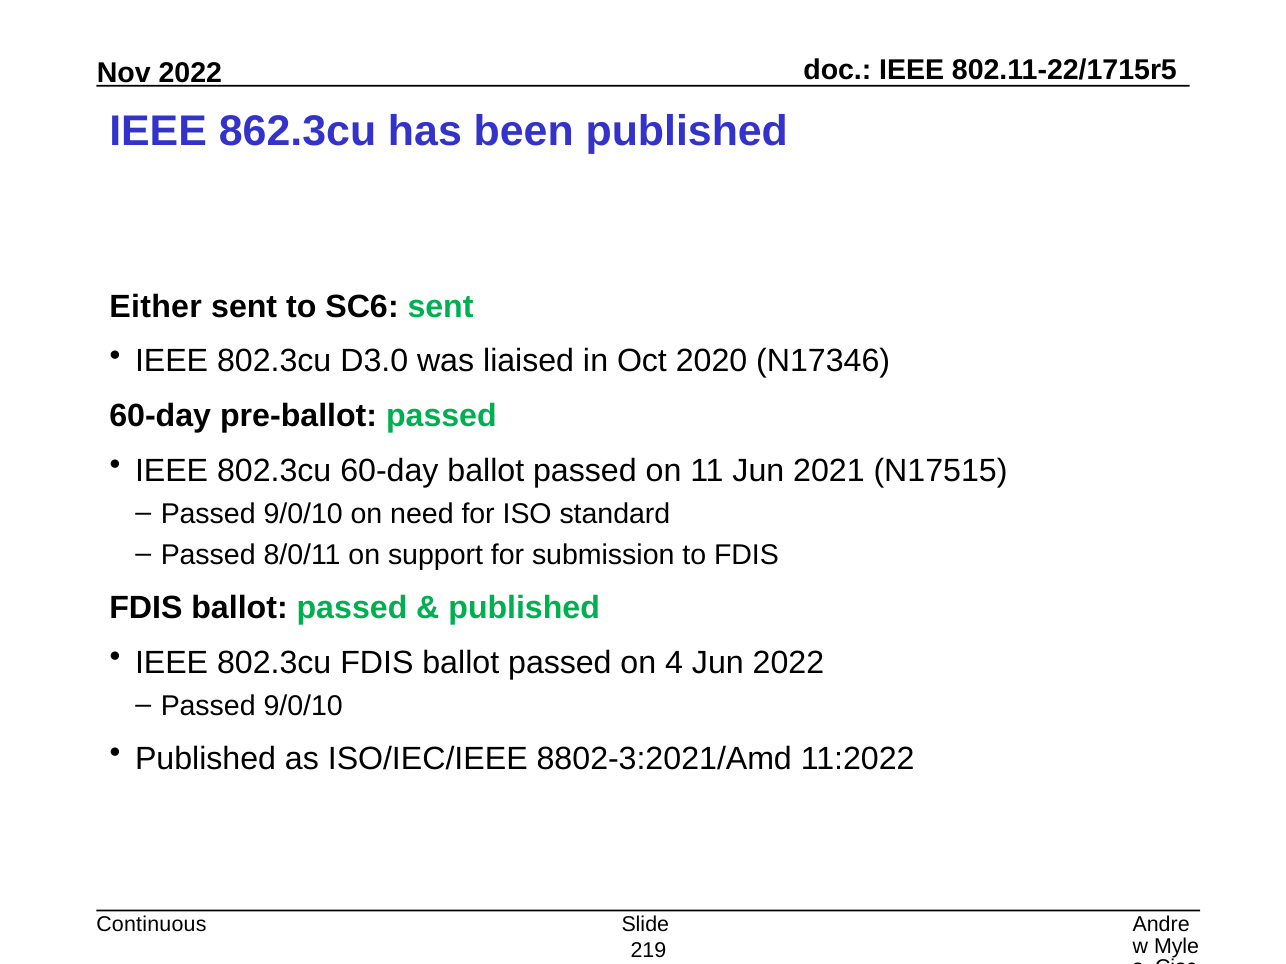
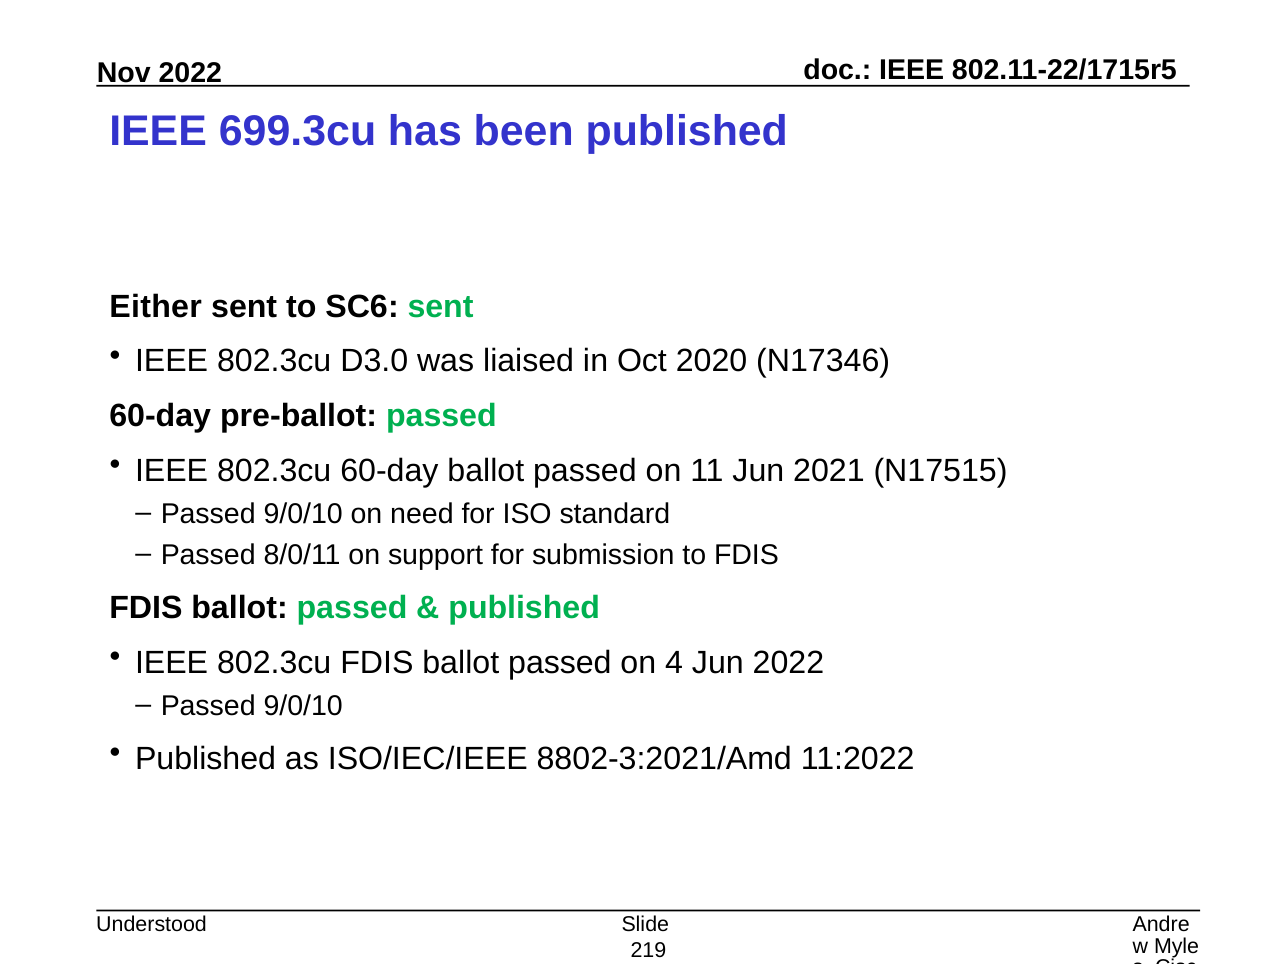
862.3cu: 862.3cu -> 699.3cu (298, 132)
Continuous: Continuous -> Understood (152, 925)
